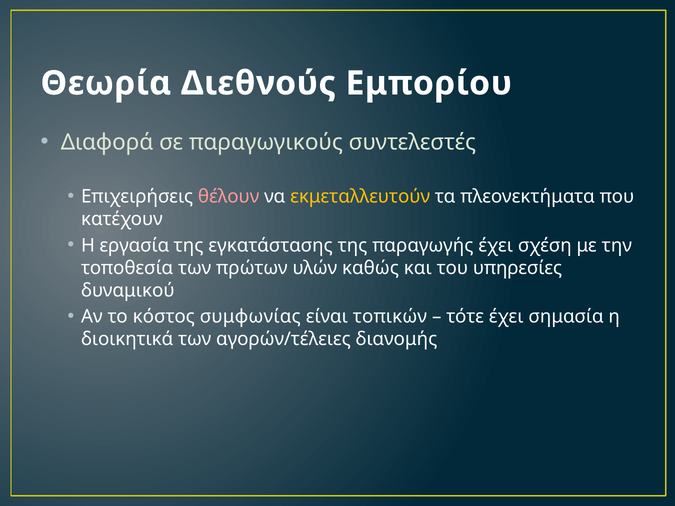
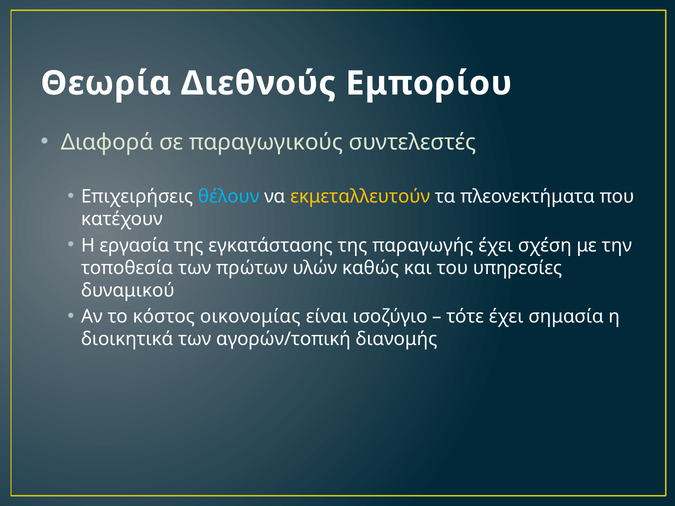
θέλουν colour: pink -> light blue (229, 197)
συμφωνίας: συμφωνίας -> οικονομίας (250, 317)
τοπικών: τοπικών -> ισοζύγιο (390, 317)
αγορών/τέλειες: αγορών/τέλειες -> αγορών/τοπική (283, 339)
